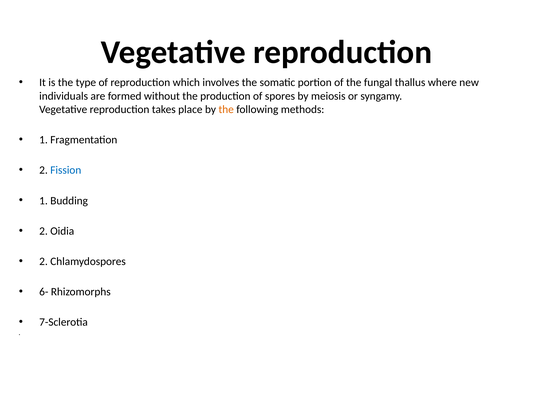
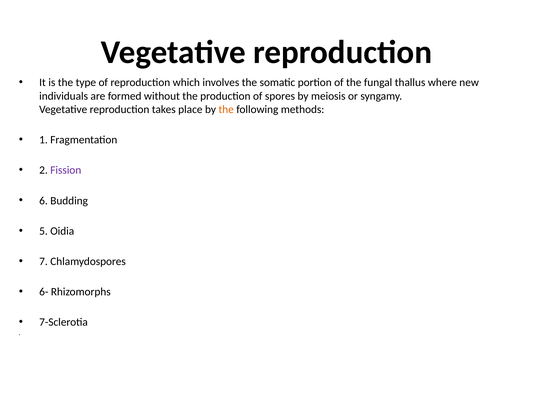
Fission colour: blue -> purple (66, 170)
1: 1 -> 6 (44, 200)
2: 2 -> 5 (44, 231)
2: 2 -> 7 (44, 261)
